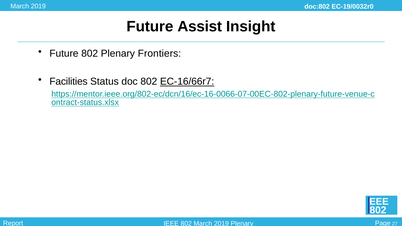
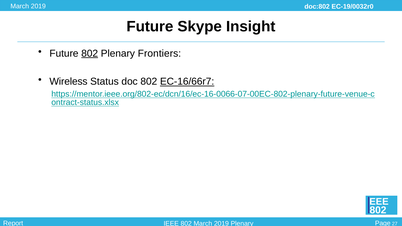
Assist: Assist -> Skype (200, 27)
802 underline: none -> present (90, 53)
Facilities: Facilities -> Wireless (69, 82)
